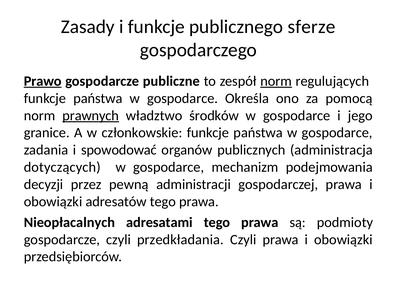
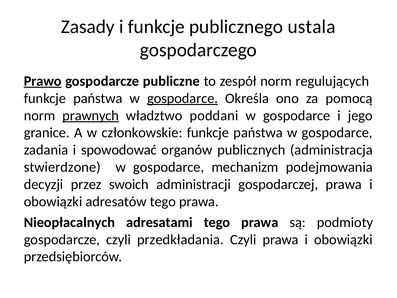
sferze: sferze -> ustala (312, 27)
norm underline: present -> none (276, 81)
gospodarce underline: none -> present (183, 98)
środków: środków -> poddani (214, 115)
dotyczących: dotyczących -> stwierdzone (62, 167)
pewną: pewną -> swoich (129, 184)
